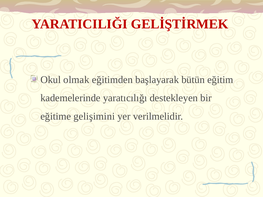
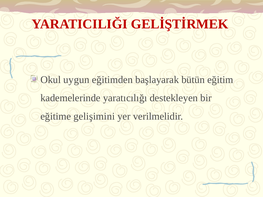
olmak: olmak -> uygun (76, 80)
